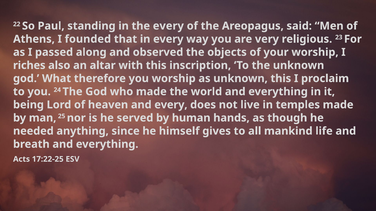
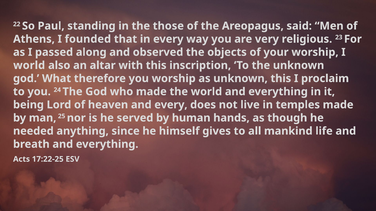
the every: every -> those (168, 26)
riches: riches -> world (29, 65)
